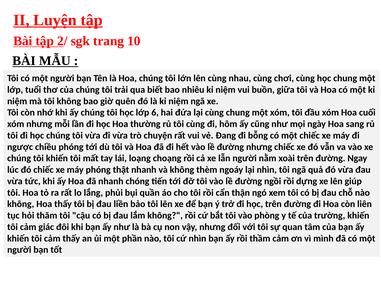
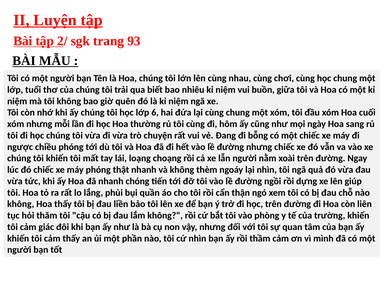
10: 10 -> 93 (134, 41)
